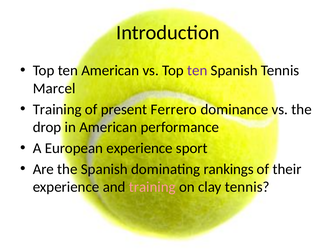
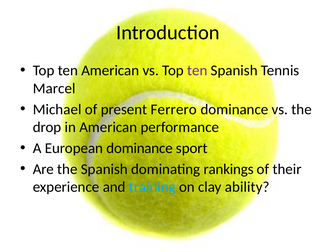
Training: Training -> Michael (57, 109)
European experience: experience -> dominance (140, 148)
training colour: pink -> light blue (152, 187)
clay tennis: tennis -> ability (247, 187)
